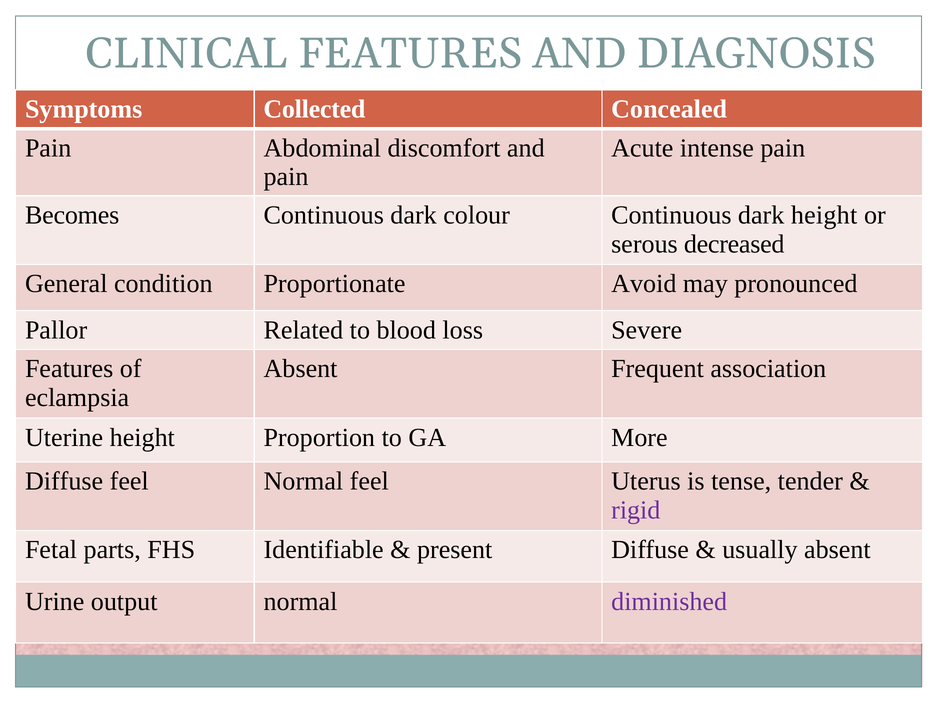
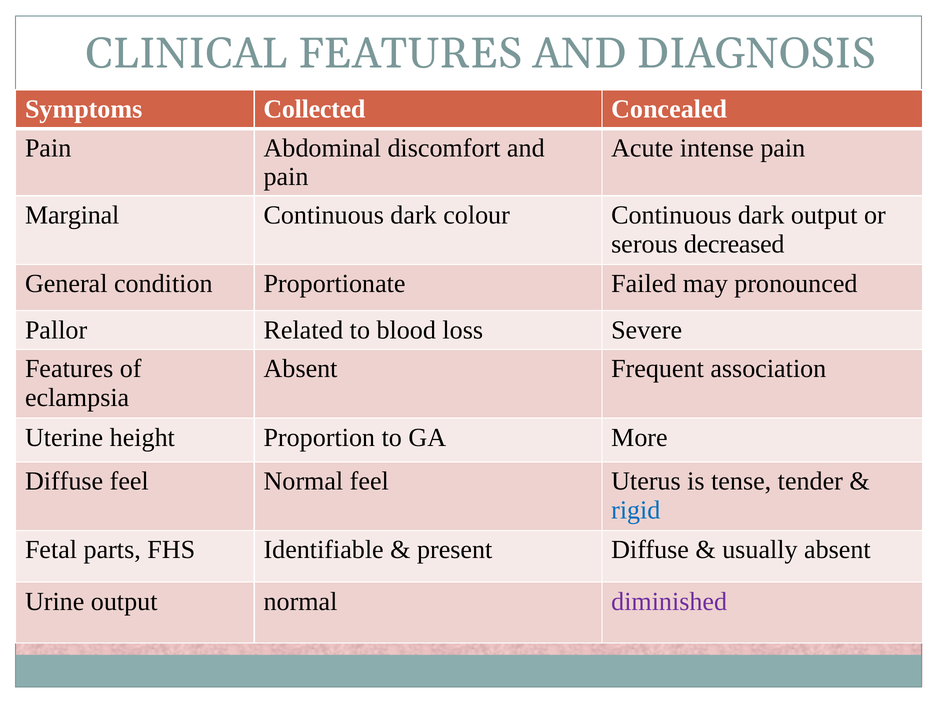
Becomes: Becomes -> Marginal (72, 215)
dark height: height -> output (824, 215)
Avoid: Avoid -> Failed (644, 284)
rigid colour: purple -> blue (636, 510)
